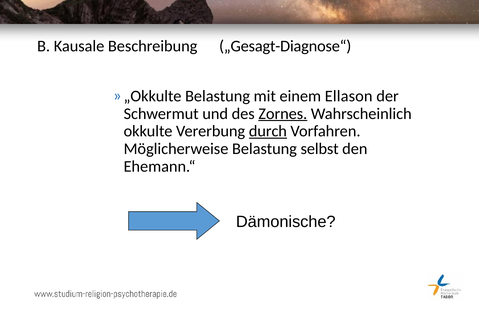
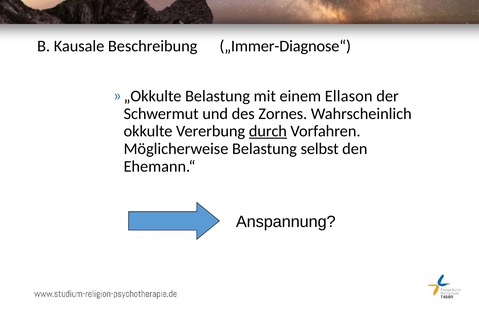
„Gesagt-Diagnose“: „Gesagt-Diagnose“ -> „Immer-Diagnose“ (285, 46)
Zornes underline: present -> none (283, 114)
Dämonische: Dämonische -> Anspannung (286, 222)
